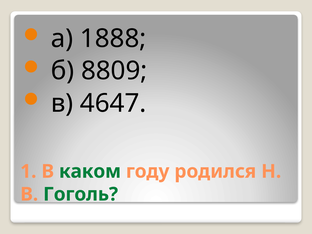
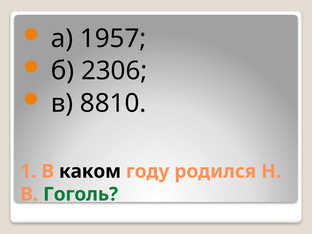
1888: 1888 -> 1957 (113, 39)
8809: 8809 -> 2306 (114, 71)
4647: 4647 -> 8810 (113, 103)
каком colour: green -> black (90, 171)
